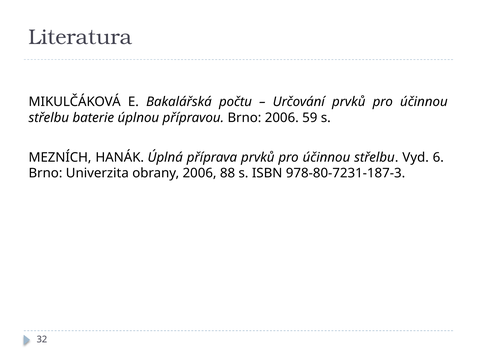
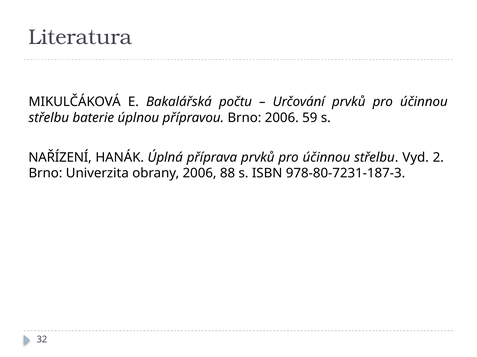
MEZNÍCH: MEZNÍCH -> NAŘÍZENÍ (60, 158)
6: 6 -> 2 (438, 158)
